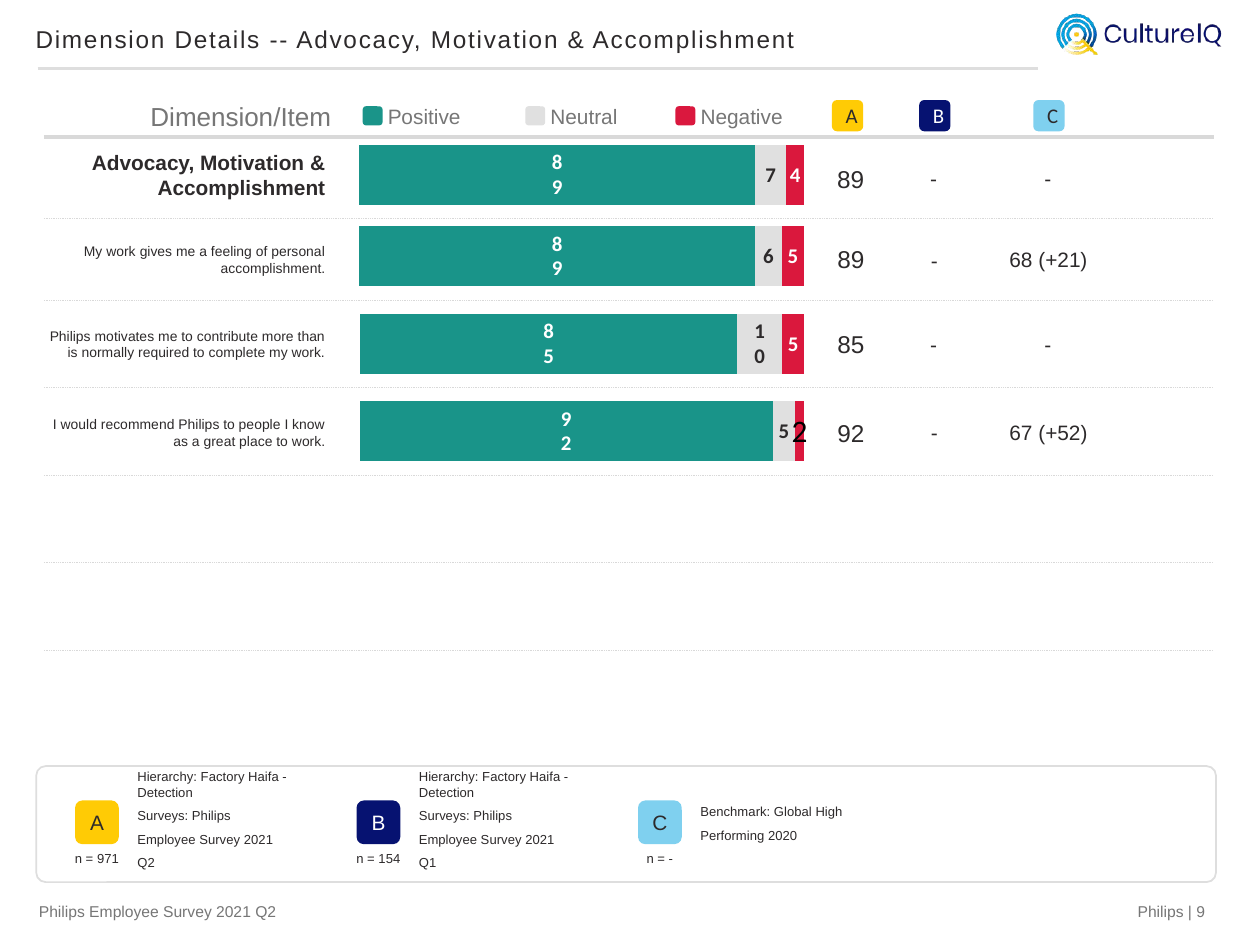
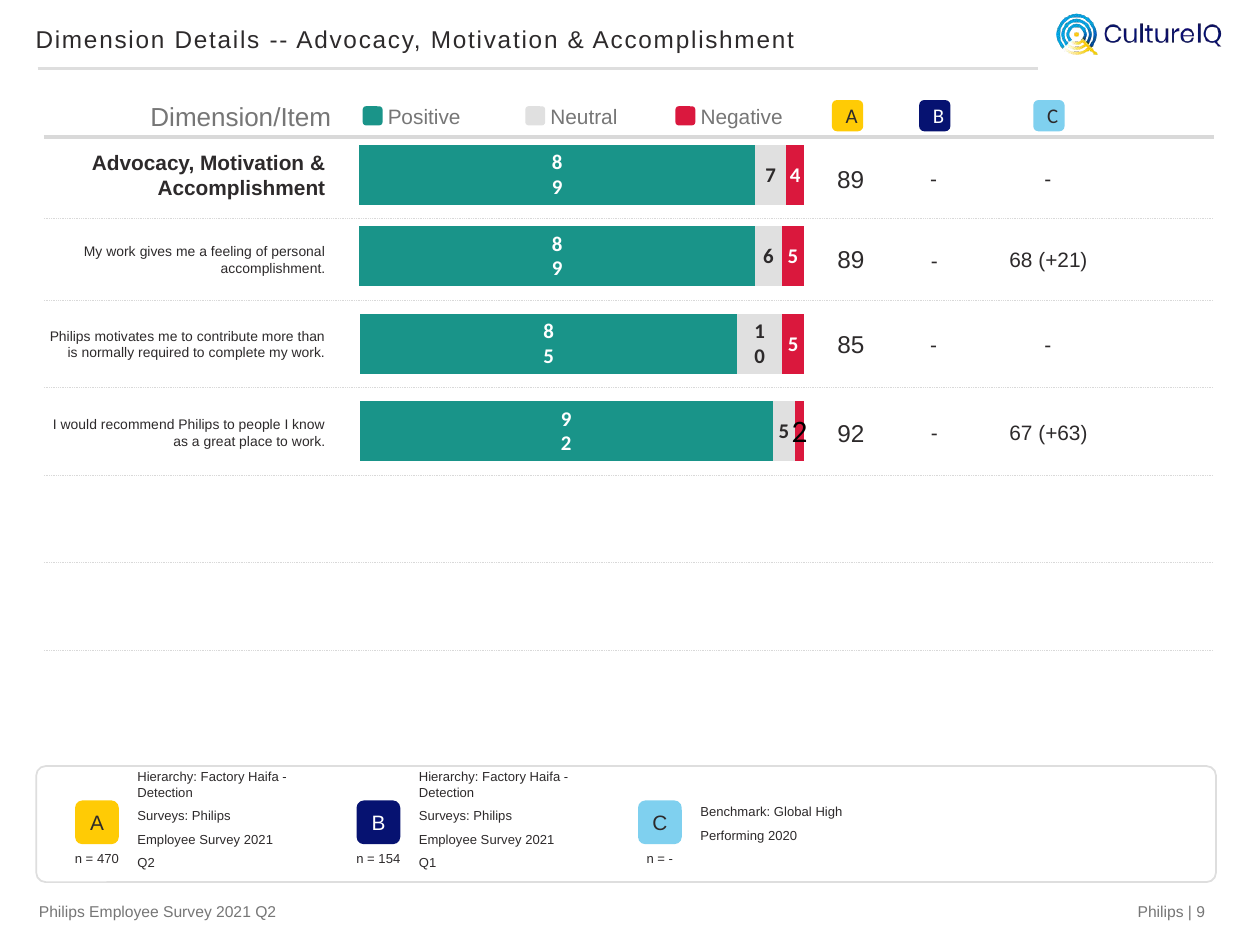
+52: +52 -> +63 (1063, 433)
971: 971 -> 470 (108, 859)
